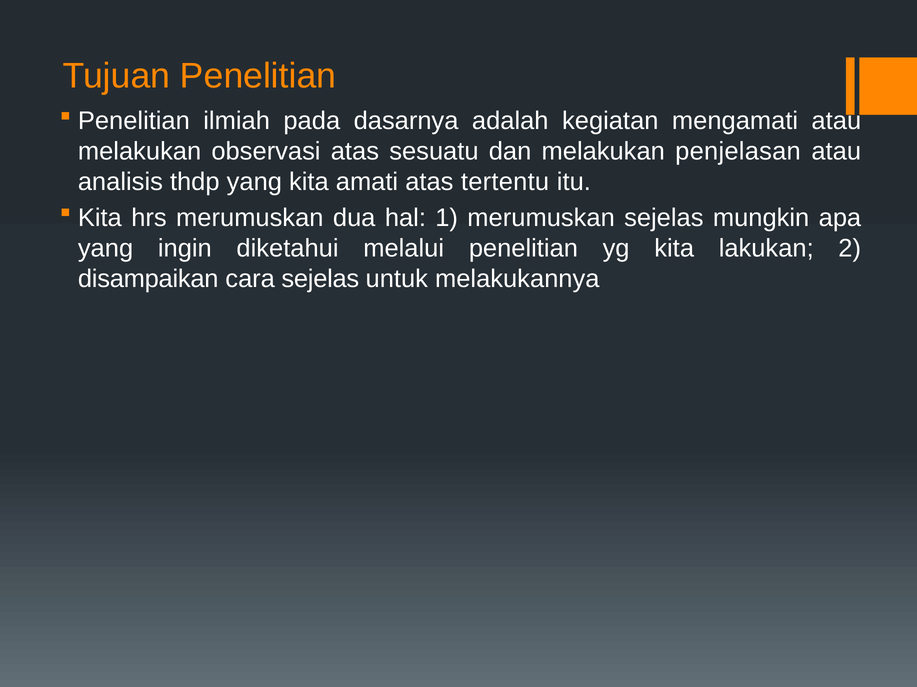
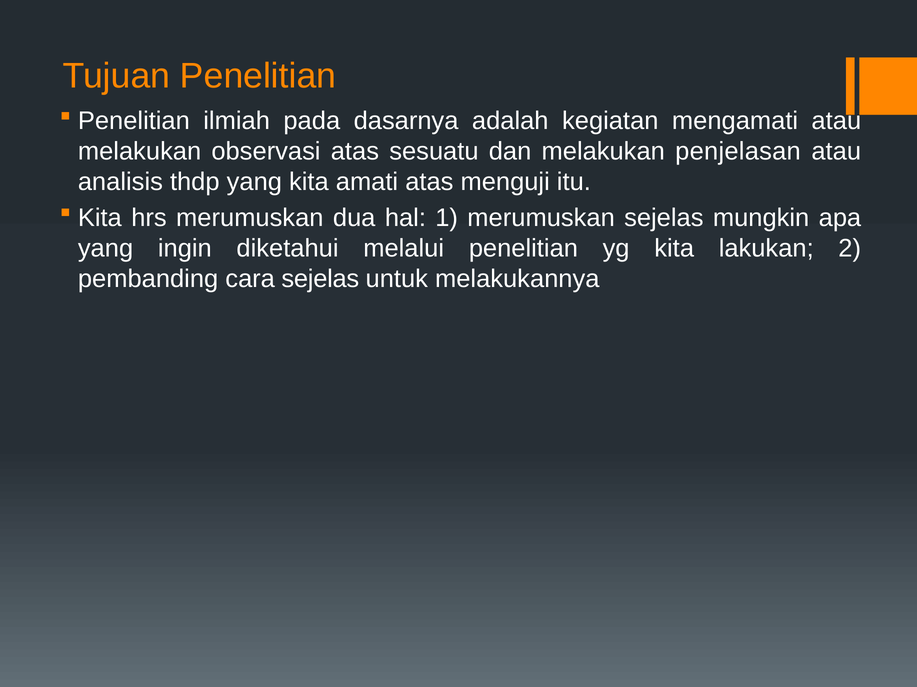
tertentu: tertentu -> menguji (505, 182)
disampaikan: disampaikan -> pembanding (148, 279)
